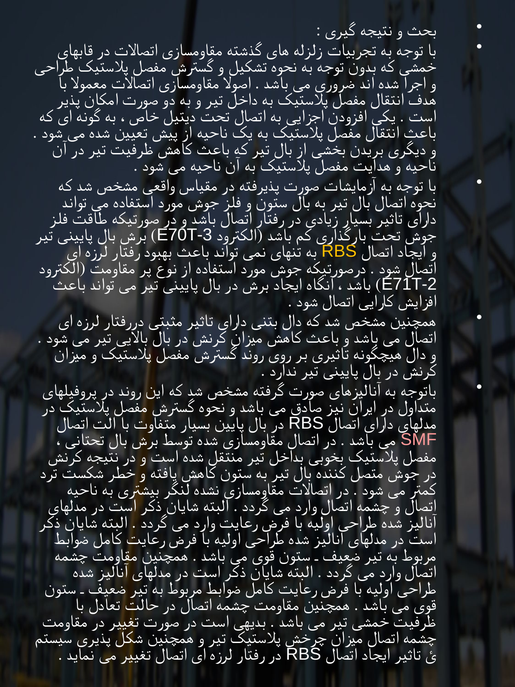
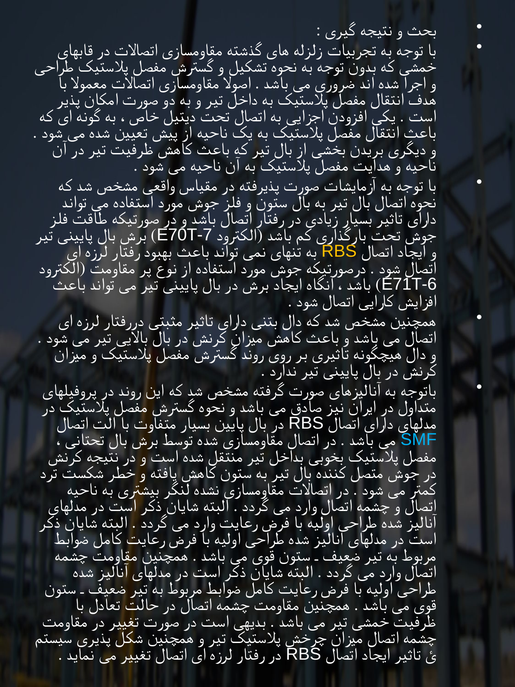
E70T-3: E70T-3 -> E70T-7 (184, 235)
E71T-2: E71T-2 -> E71T-6 (409, 284)
SMF colour: pink -> light blue (419, 439)
